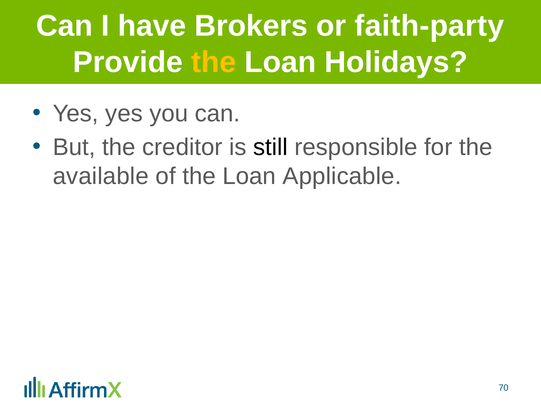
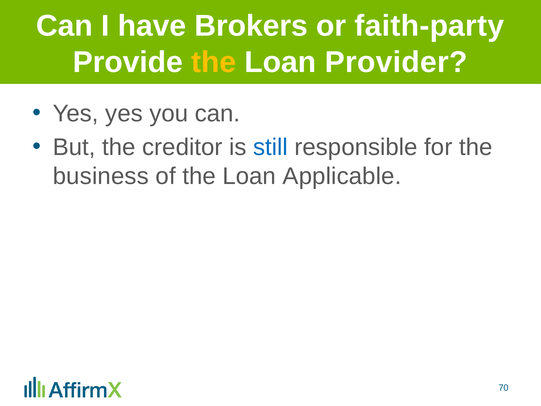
Holidays: Holidays -> Provider (396, 62)
still colour: black -> blue (271, 147)
available: available -> business (101, 176)
